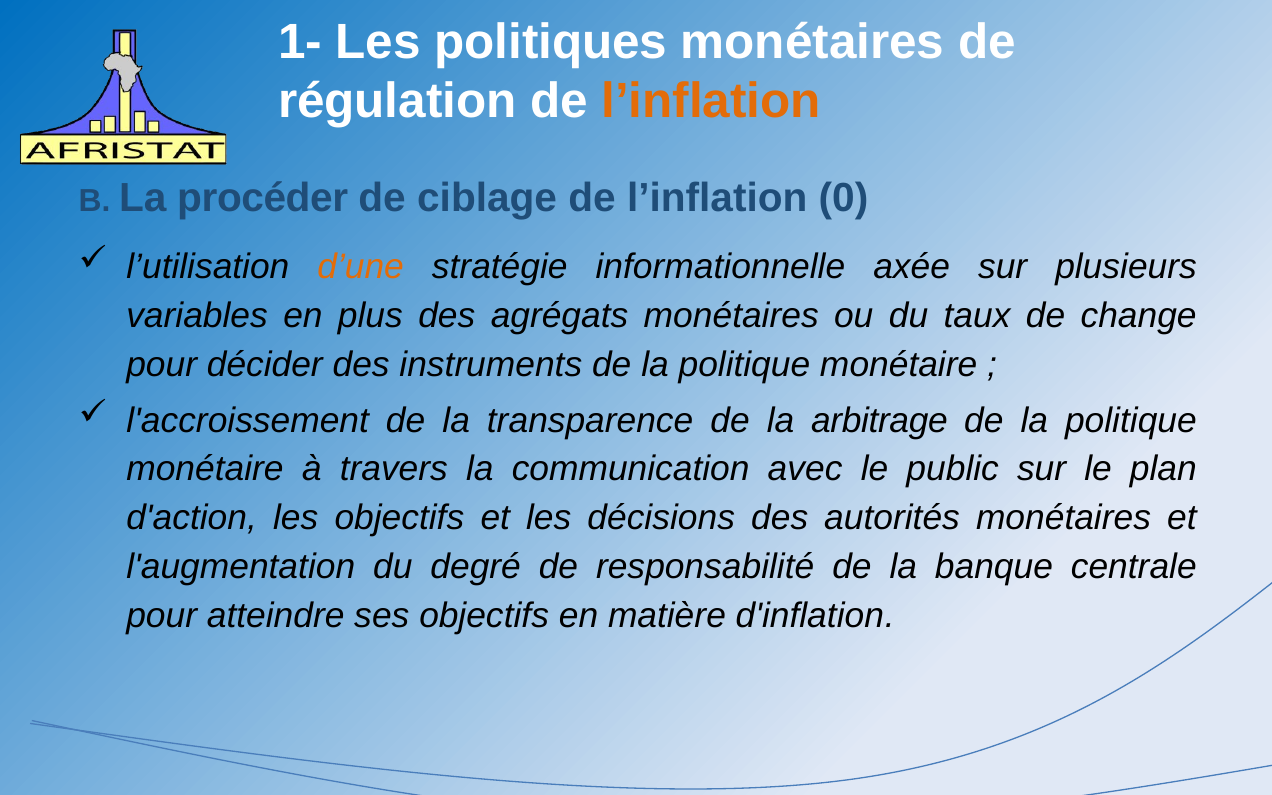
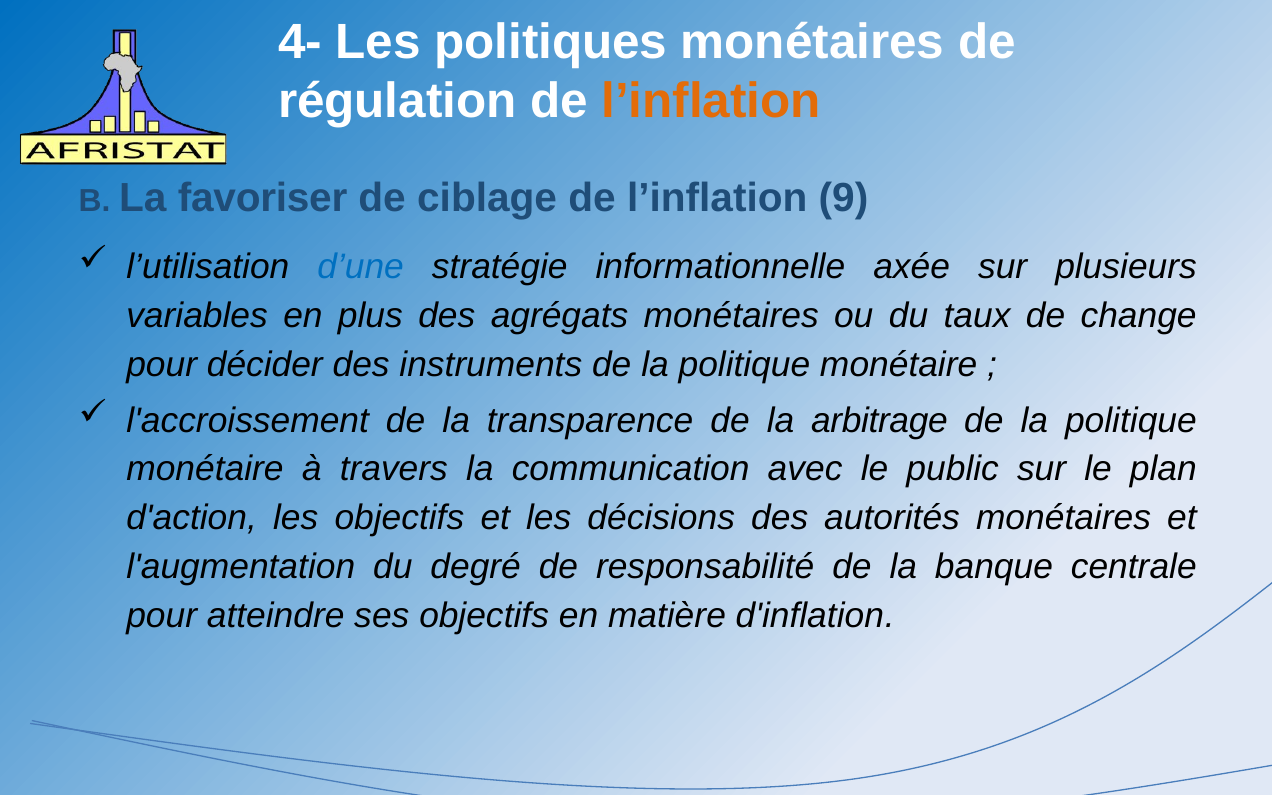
1-: 1- -> 4- (300, 42)
procéder: procéder -> favoriser (263, 198)
0: 0 -> 9 (844, 198)
d’une colour: orange -> blue (361, 267)
